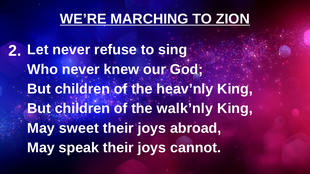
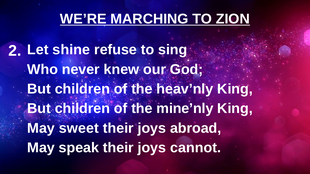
Let never: never -> shine (71, 50)
walk’nly: walk’nly -> mine’nly (185, 109)
